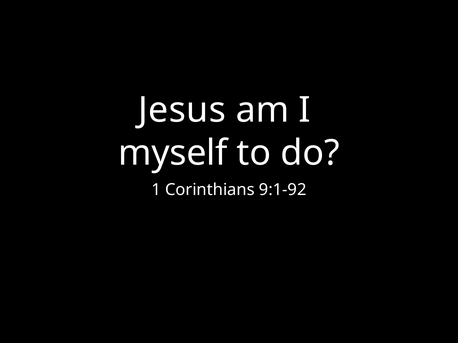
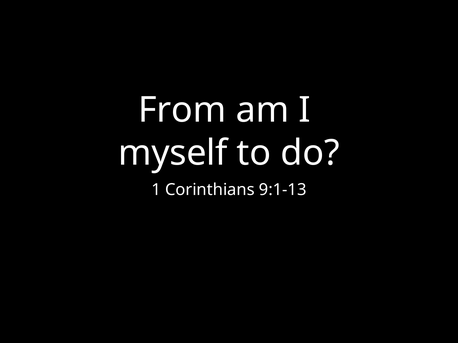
Jesus: Jesus -> From (182, 110)
9:1-92: 9:1-92 -> 9:1-13 (283, 190)
